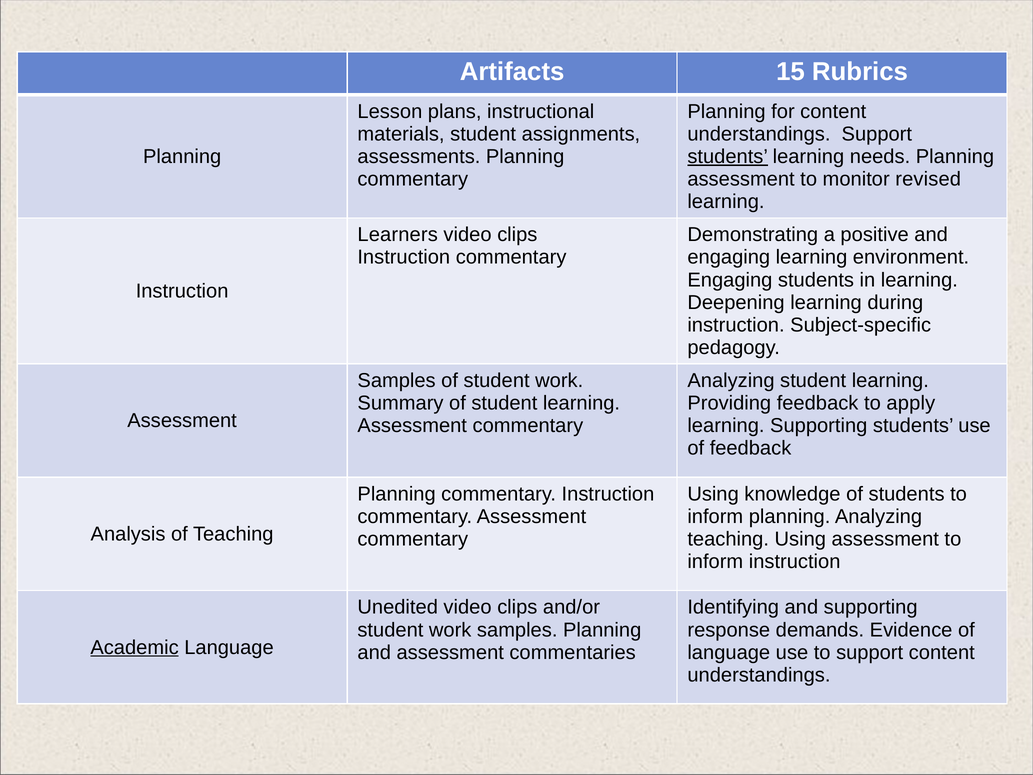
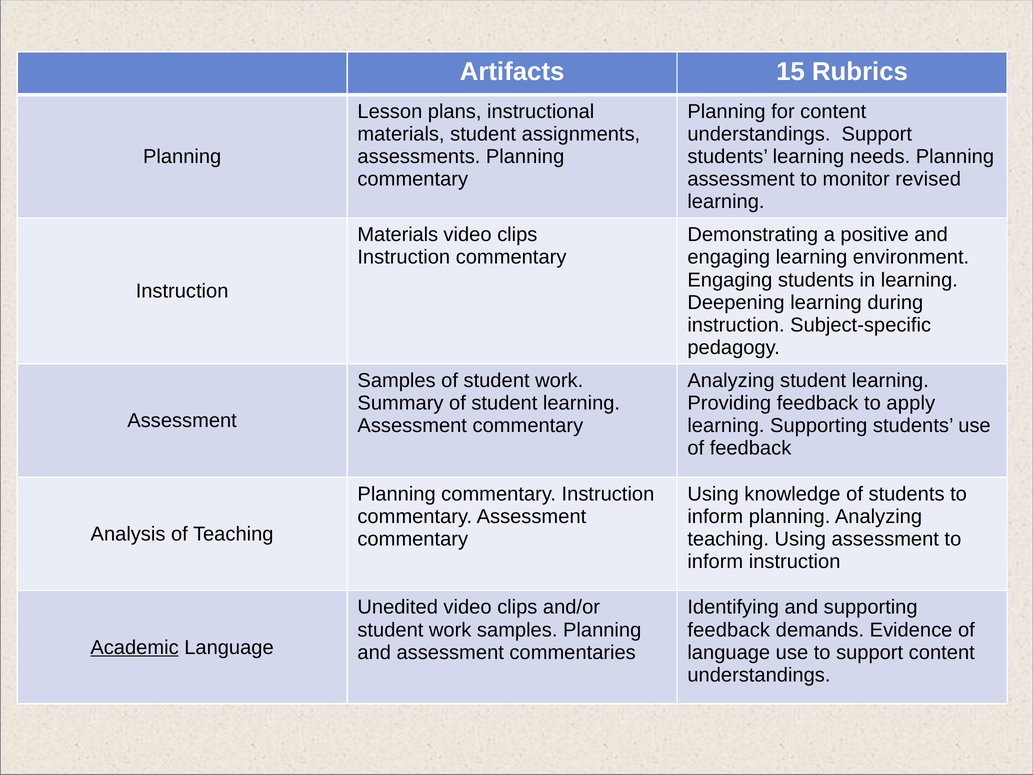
students underline: present -> none (728, 157)
Learners: Learners -> Materials (398, 235)
response: response -> feedback (729, 630)
